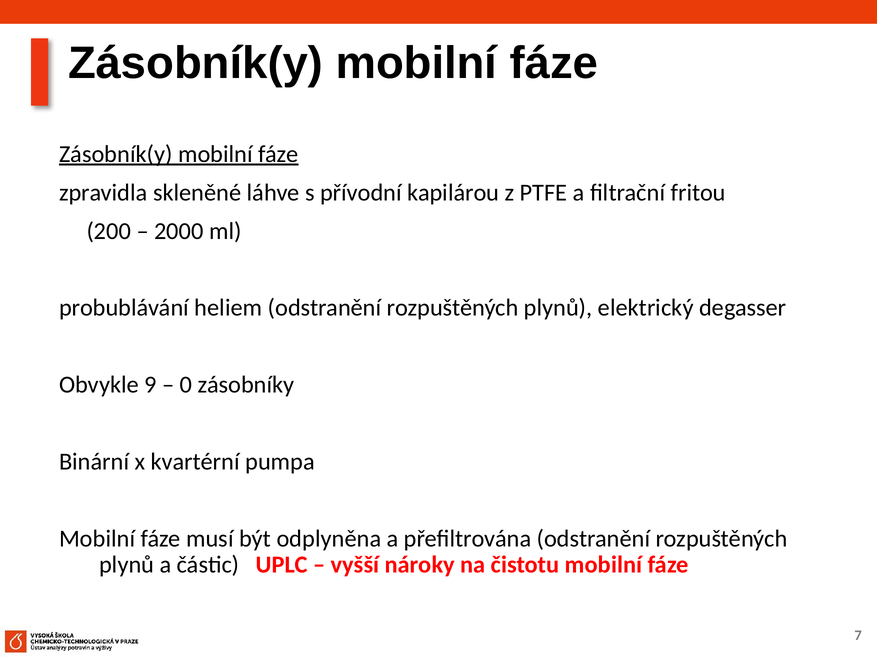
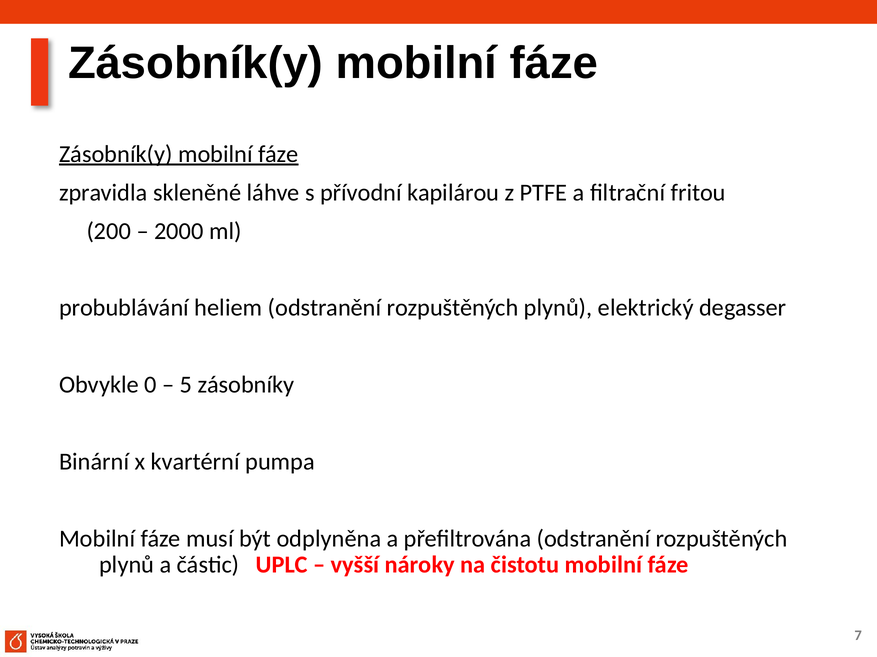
9: 9 -> 0 (151, 385)
0: 0 -> 5 (186, 385)
